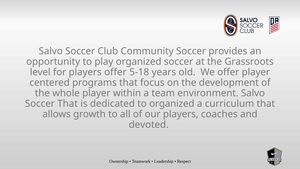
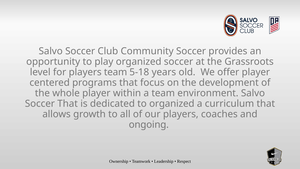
players offer: offer -> team (116, 72)
devoted: devoted -> ongoing (149, 125)
